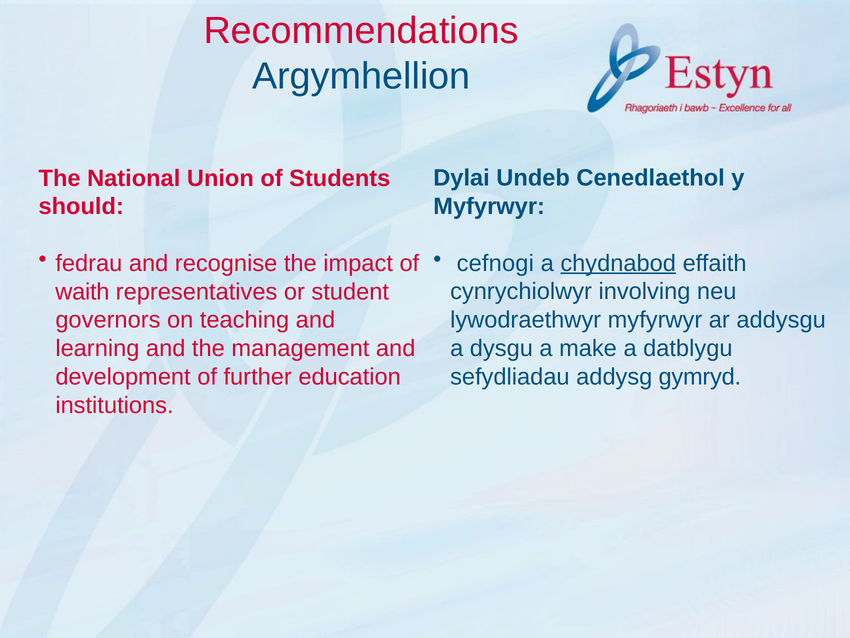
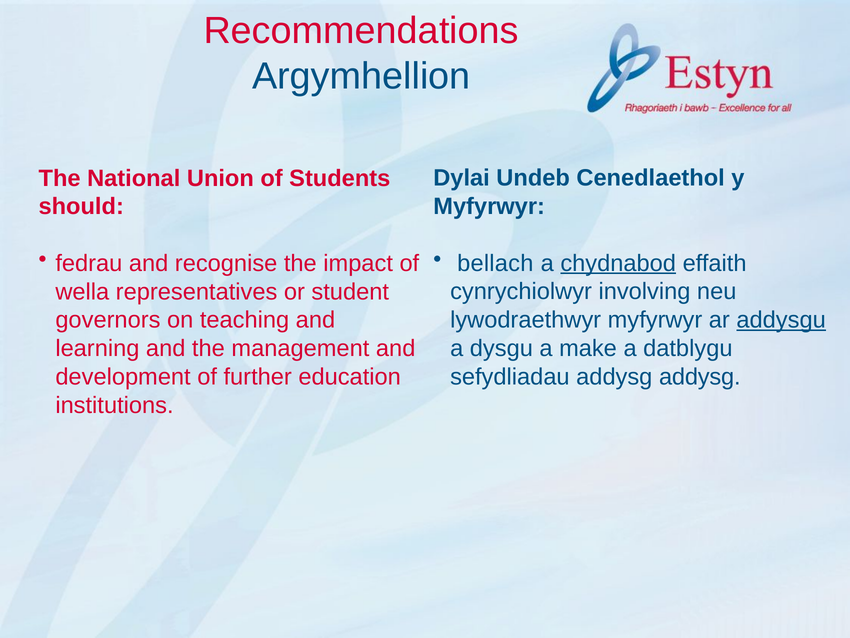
cefnogi: cefnogi -> bellach (495, 263)
waith: waith -> wella (82, 292)
addysgu underline: none -> present (781, 320)
addysg gymryd: gymryd -> addysg (700, 376)
